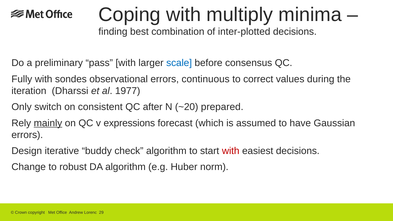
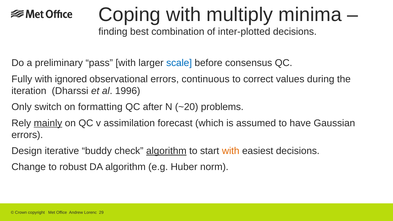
sondes: sondes -> ignored (71, 79)
1977: 1977 -> 1996 (128, 91)
consistent: consistent -> formatting (100, 107)
prepared: prepared -> problems (222, 107)
expressions: expressions -> assimilation (129, 123)
algorithm underline: none -> present (166, 151)
with colour: red -> orange (231, 151)
